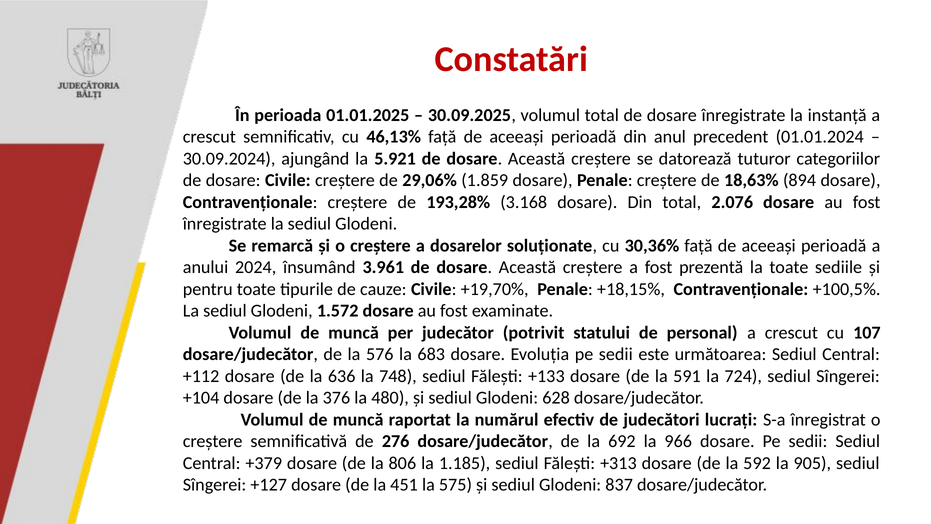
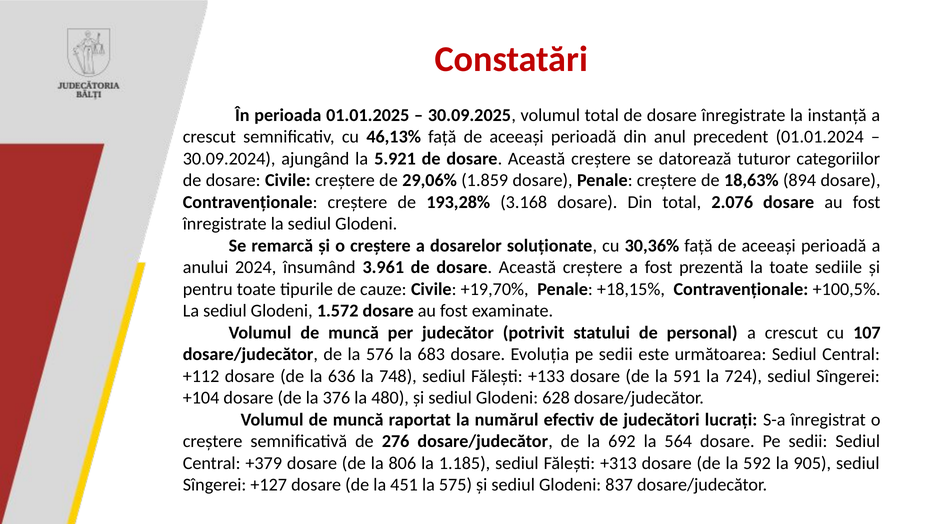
966: 966 -> 564 (678, 441)
